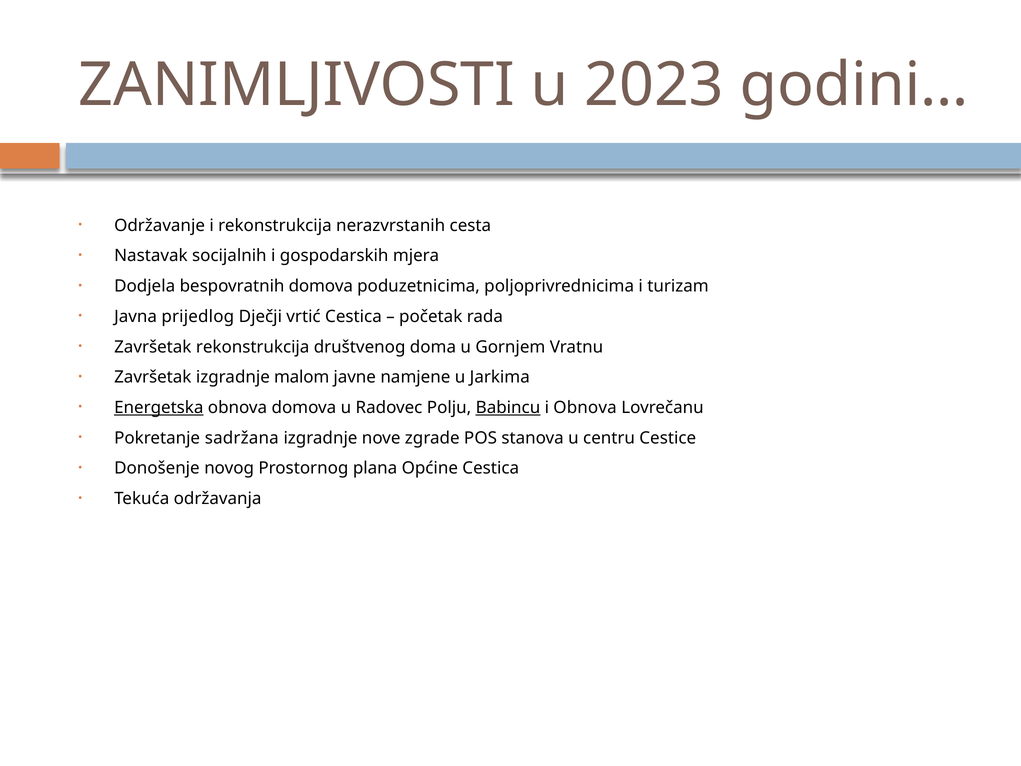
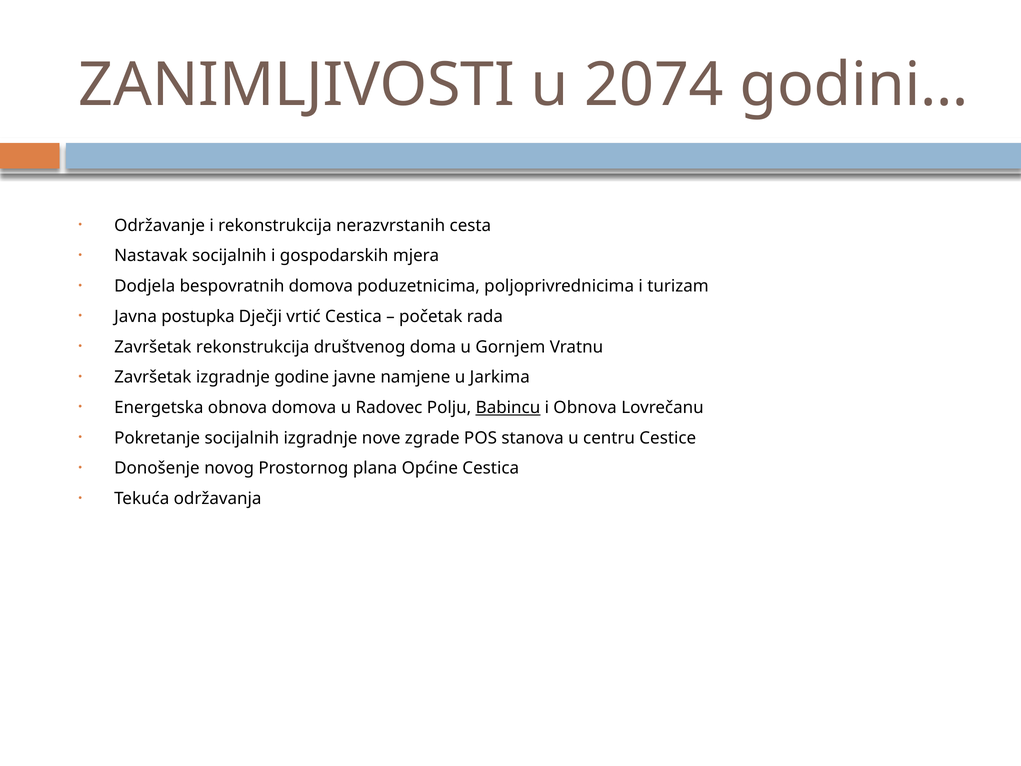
2023: 2023 -> 2074 (654, 85)
prijedlog: prijedlog -> postupka (198, 316)
malom: malom -> godine (302, 377)
Energetska underline: present -> none (159, 408)
Pokretanje sadržana: sadržana -> socijalnih (242, 438)
